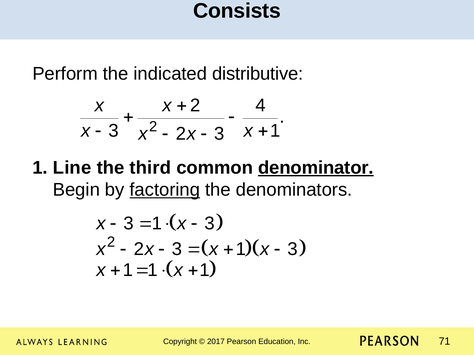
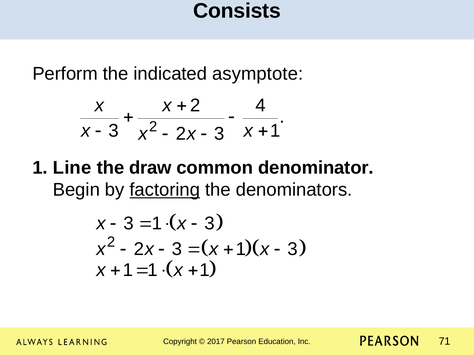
distributive: distributive -> asymptote (258, 74)
third: third -> draw (150, 168)
denominator underline: present -> none (316, 168)
